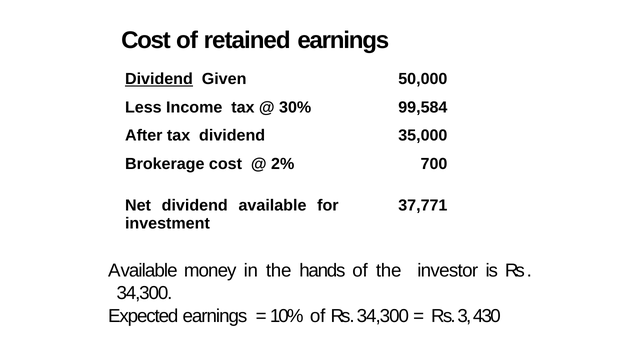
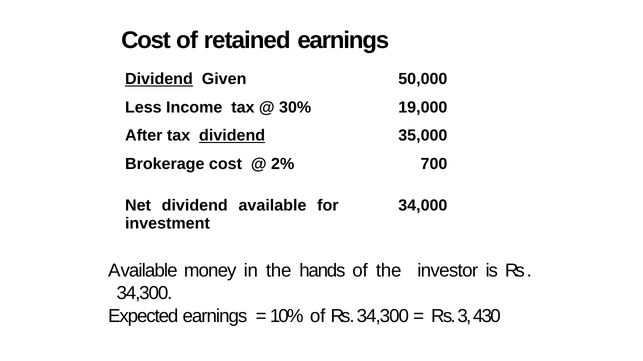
99,584: 99,584 -> 19,000 (423, 107)
dividend underline: none -> present (232, 136)
37,771: 37,771 -> 34,000 (423, 206)
